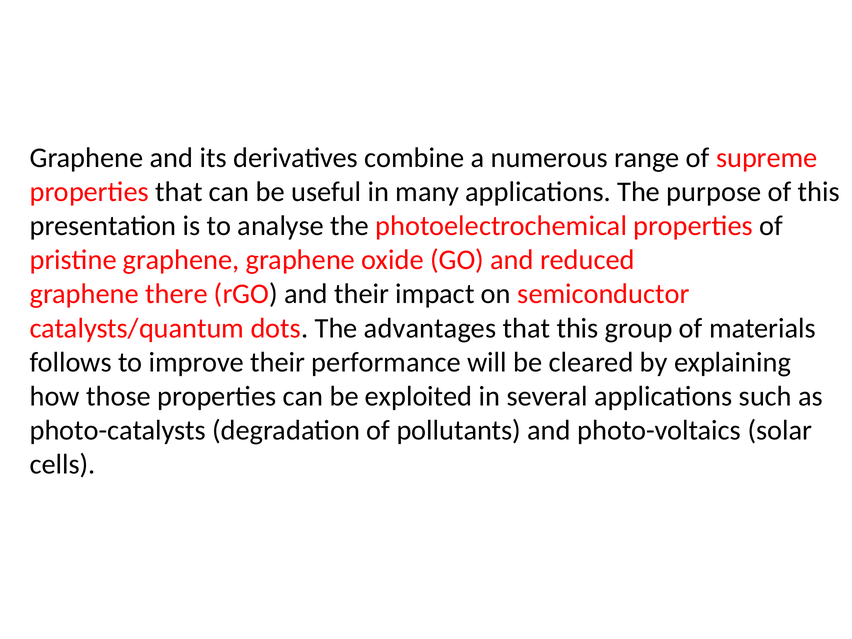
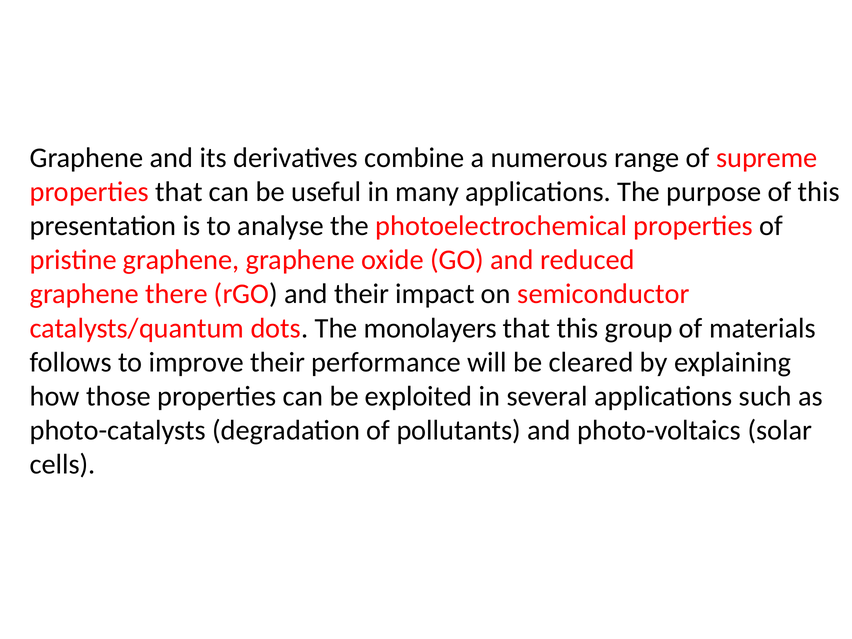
advantages: advantages -> monolayers (430, 328)
